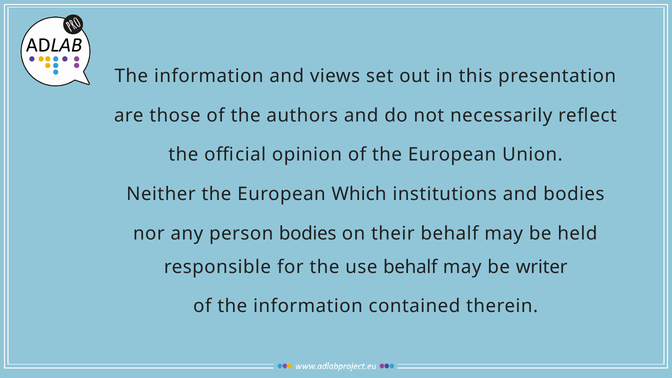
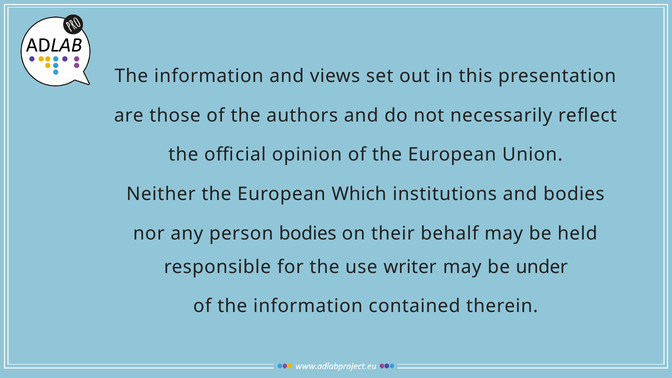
use behalf: behalf -> writer (410, 267)
writer: writer -> under (542, 267)
